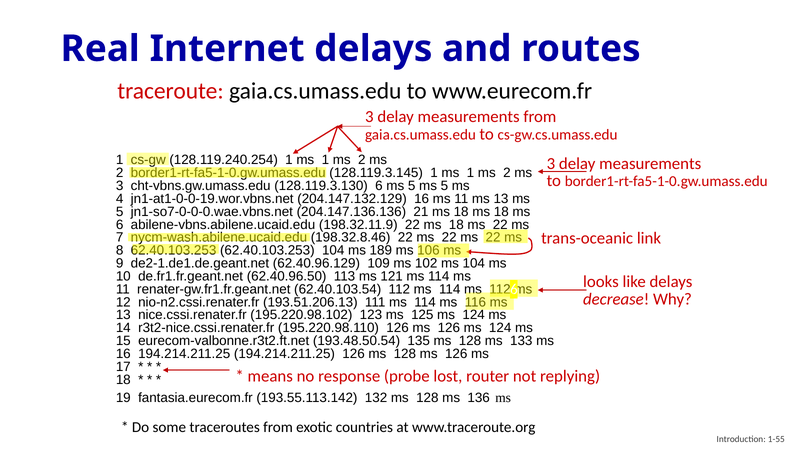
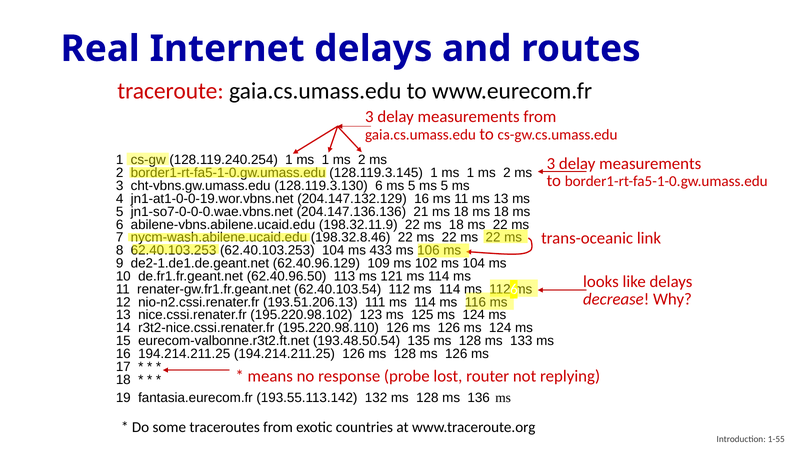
189: 189 -> 433 (381, 250)
